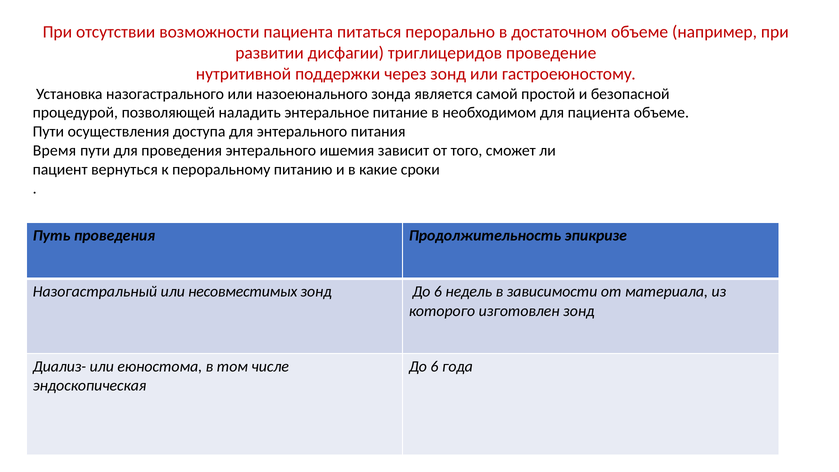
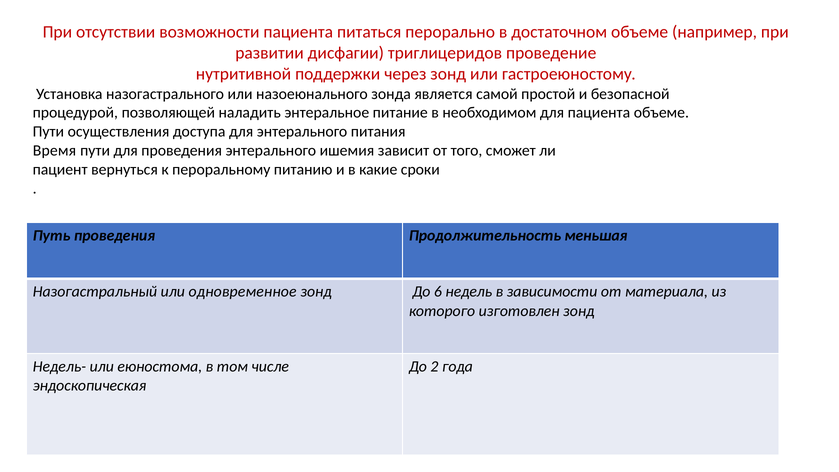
эпикризе: эпикризе -> меньшая (596, 235)
несовместимых: несовместимых -> одновременное (243, 292)
Диализ-: Диализ- -> Недель- (59, 366)
6: 6 -> 2 (434, 366)
